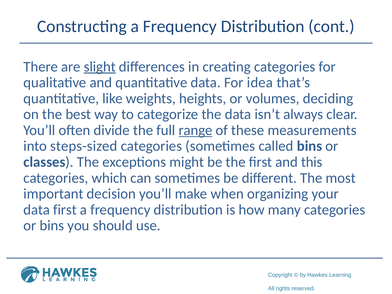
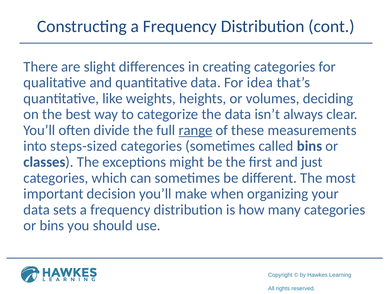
slight underline: present -> none (100, 67)
this: this -> just (312, 162)
data first: first -> sets (65, 210)
